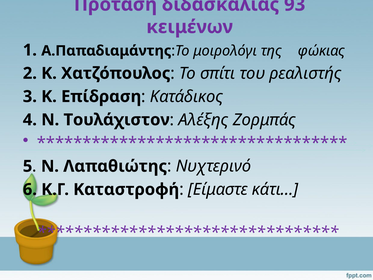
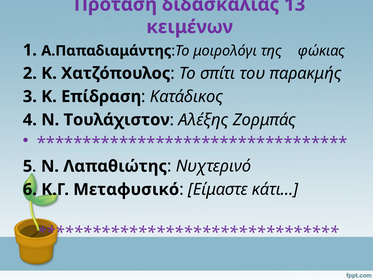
93: 93 -> 13 (295, 5)
ρεαλιστής: ρεαλιστής -> παρακμής (306, 73)
Καταστροφή: Καταστροφή -> Μεταφυσικό (126, 189)
